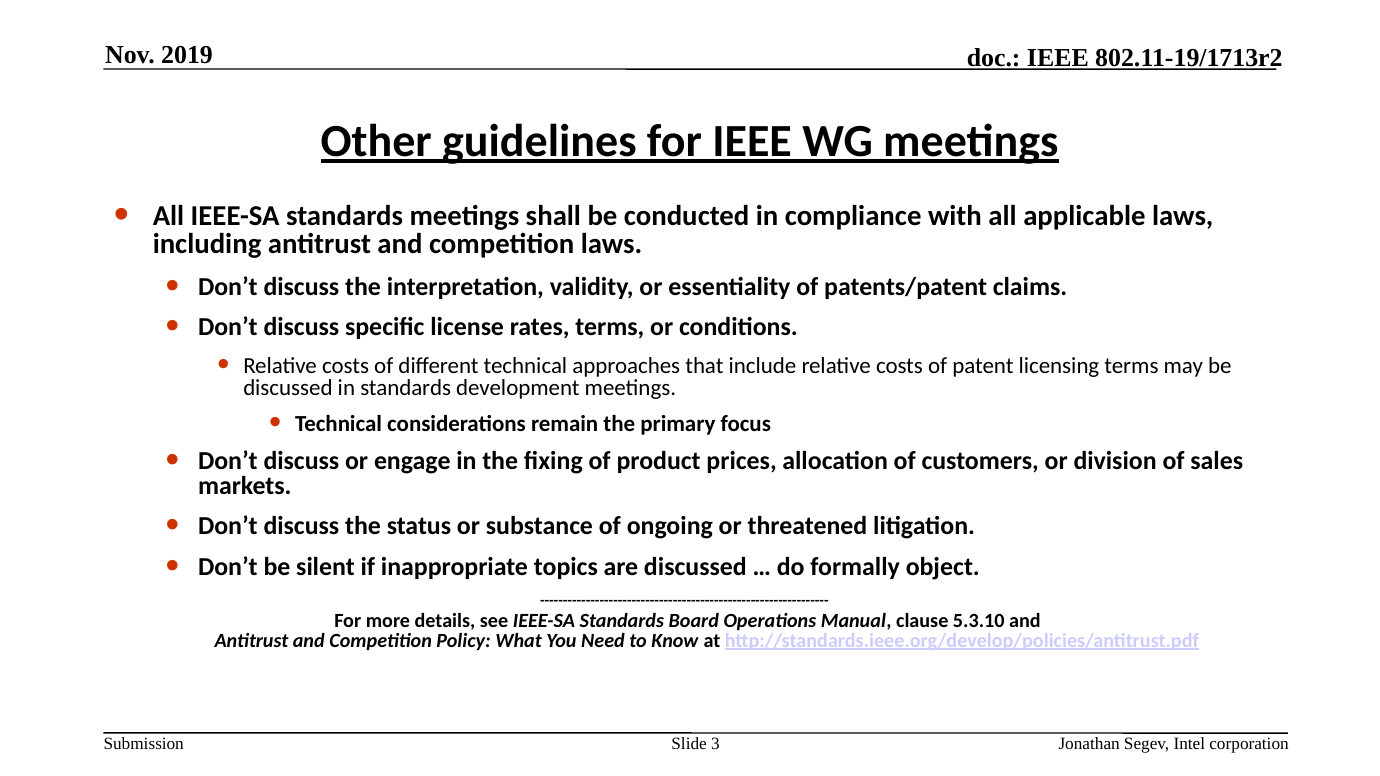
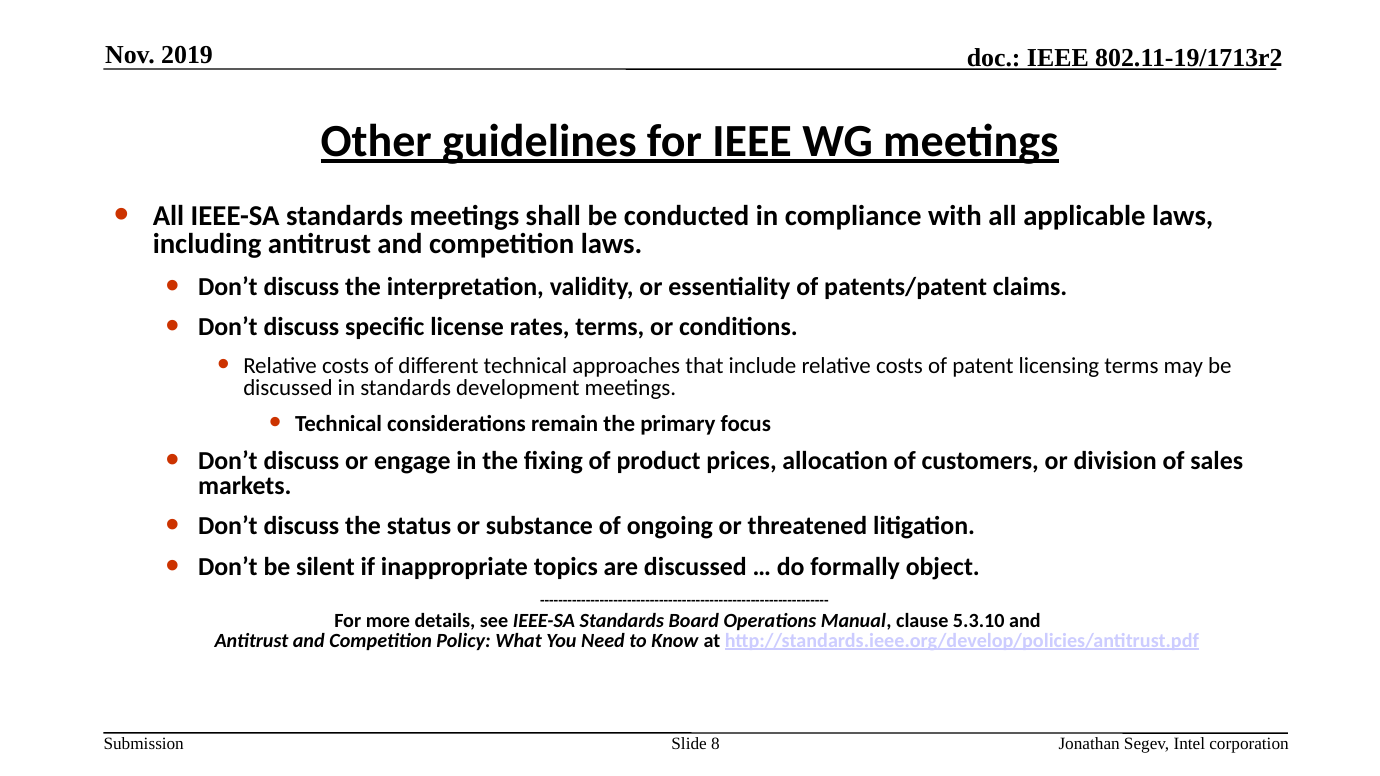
3: 3 -> 8 (715, 744)
